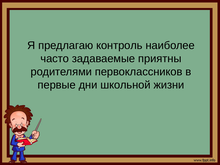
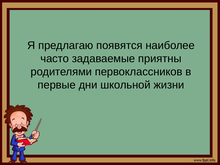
контроль: контроль -> появятся (119, 45)
